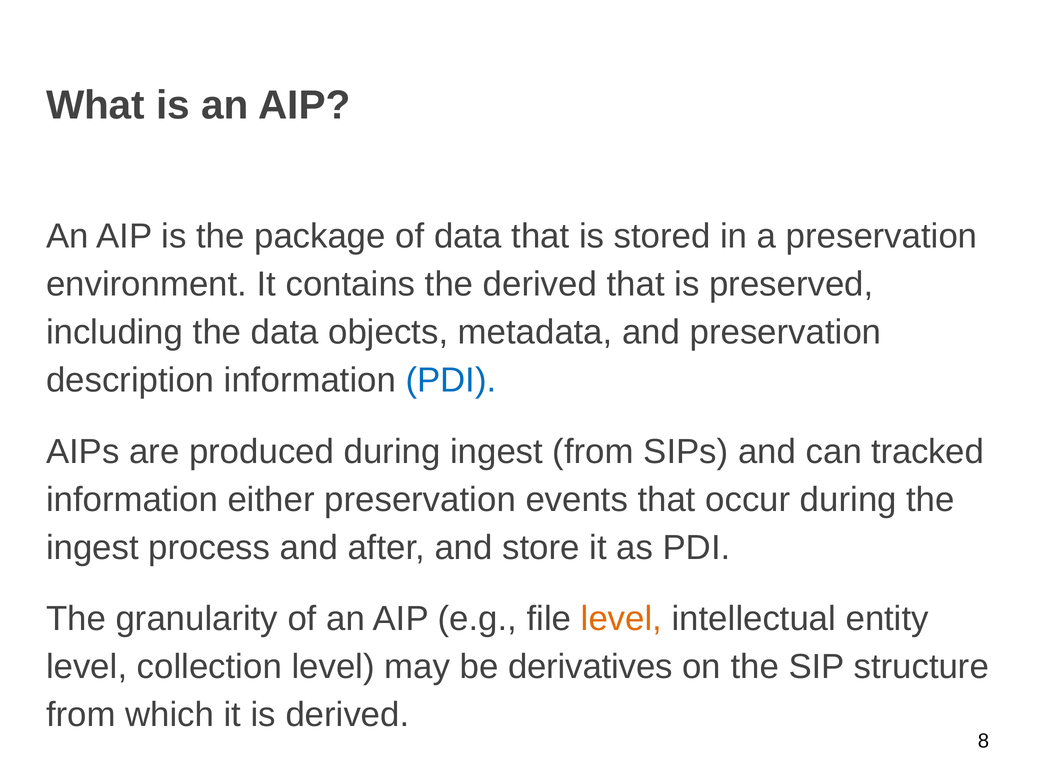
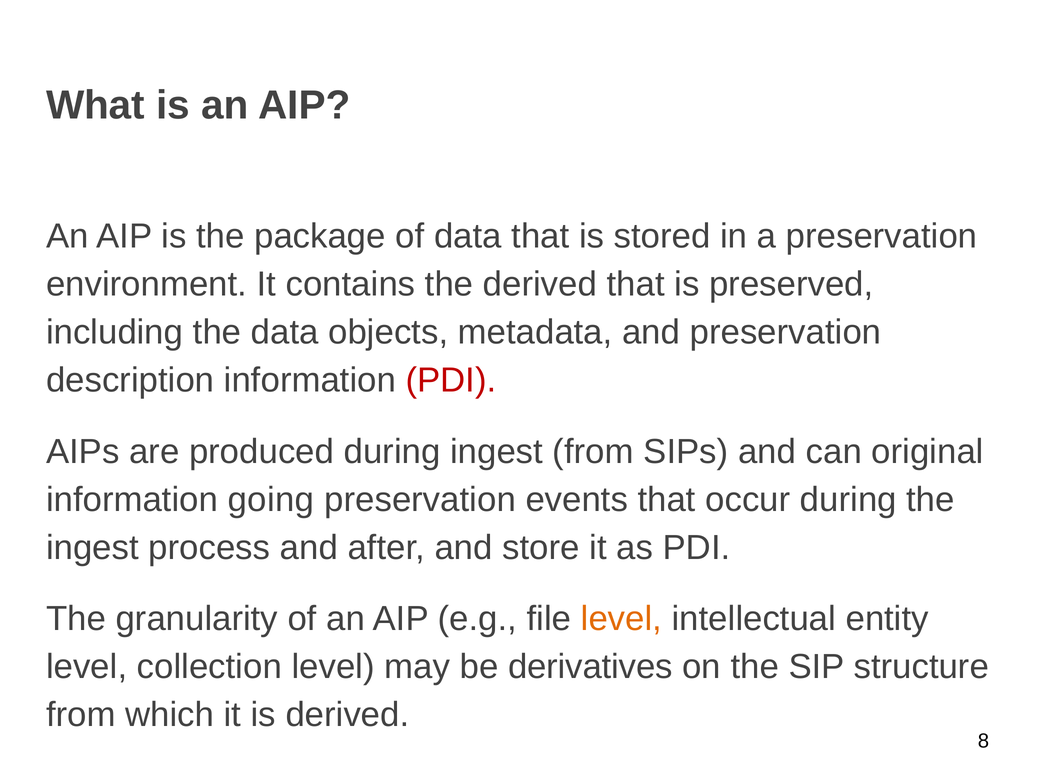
PDI colour: blue -> red (451, 380)
tracked: tracked -> original (928, 452)
either: either -> going (271, 500)
